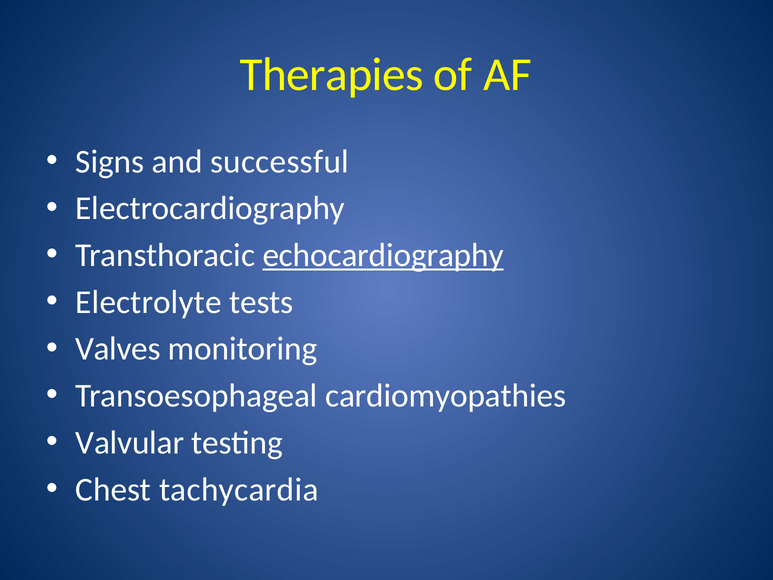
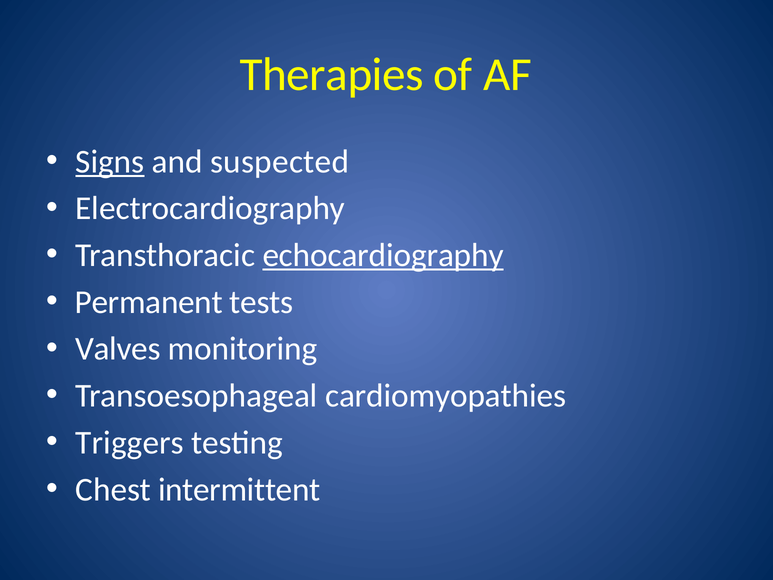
Signs underline: none -> present (110, 161)
successful: successful -> suspected (280, 161)
Electrolyte: Electrolyte -> Permanent (149, 302)
Valvular: Valvular -> Triggers (130, 442)
tachycardia: tachycardia -> intermittent (239, 489)
